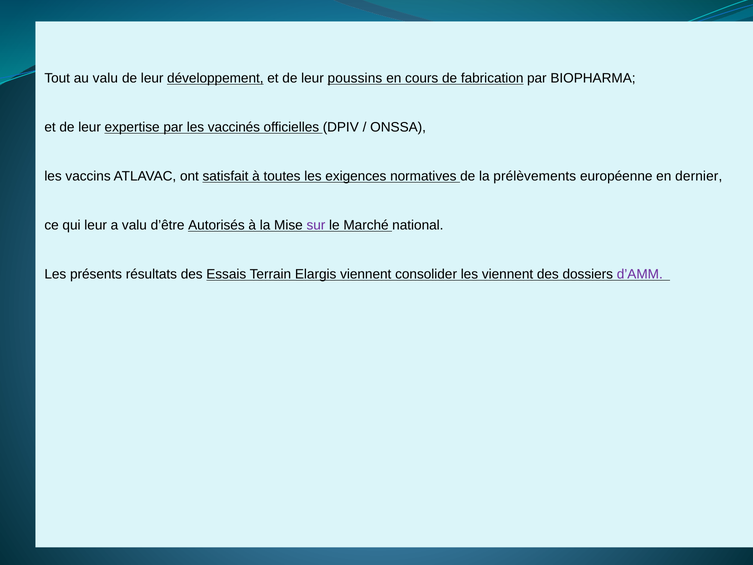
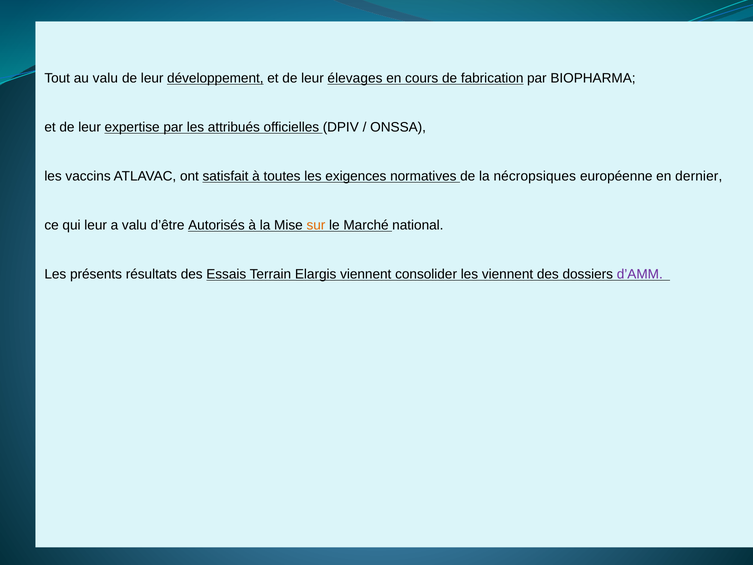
poussins: poussins -> élevages (355, 78)
vaccinés: vaccinés -> attribués (234, 127)
prélèvements: prélèvements -> nécropsiques (535, 176)
sur colour: purple -> orange (316, 225)
